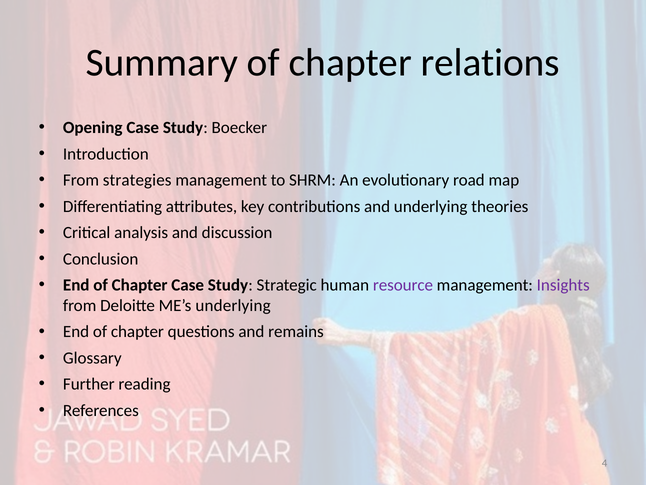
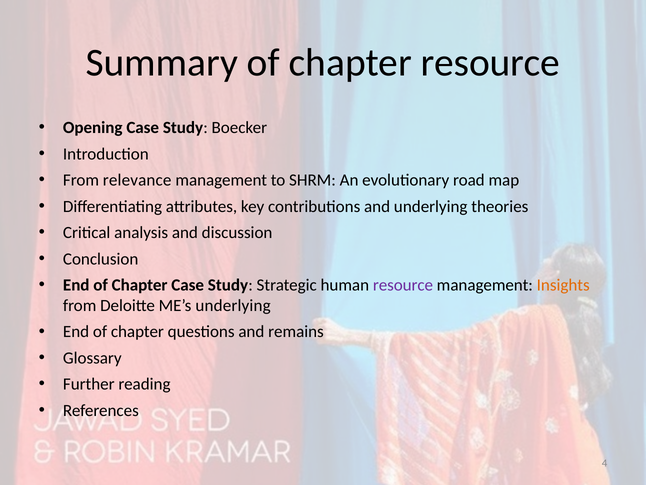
chapter relations: relations -> resource (490, 63)
strategies: strategies -> relevance (137, 180)
Insights colour: purple -> orange (563, 285)
